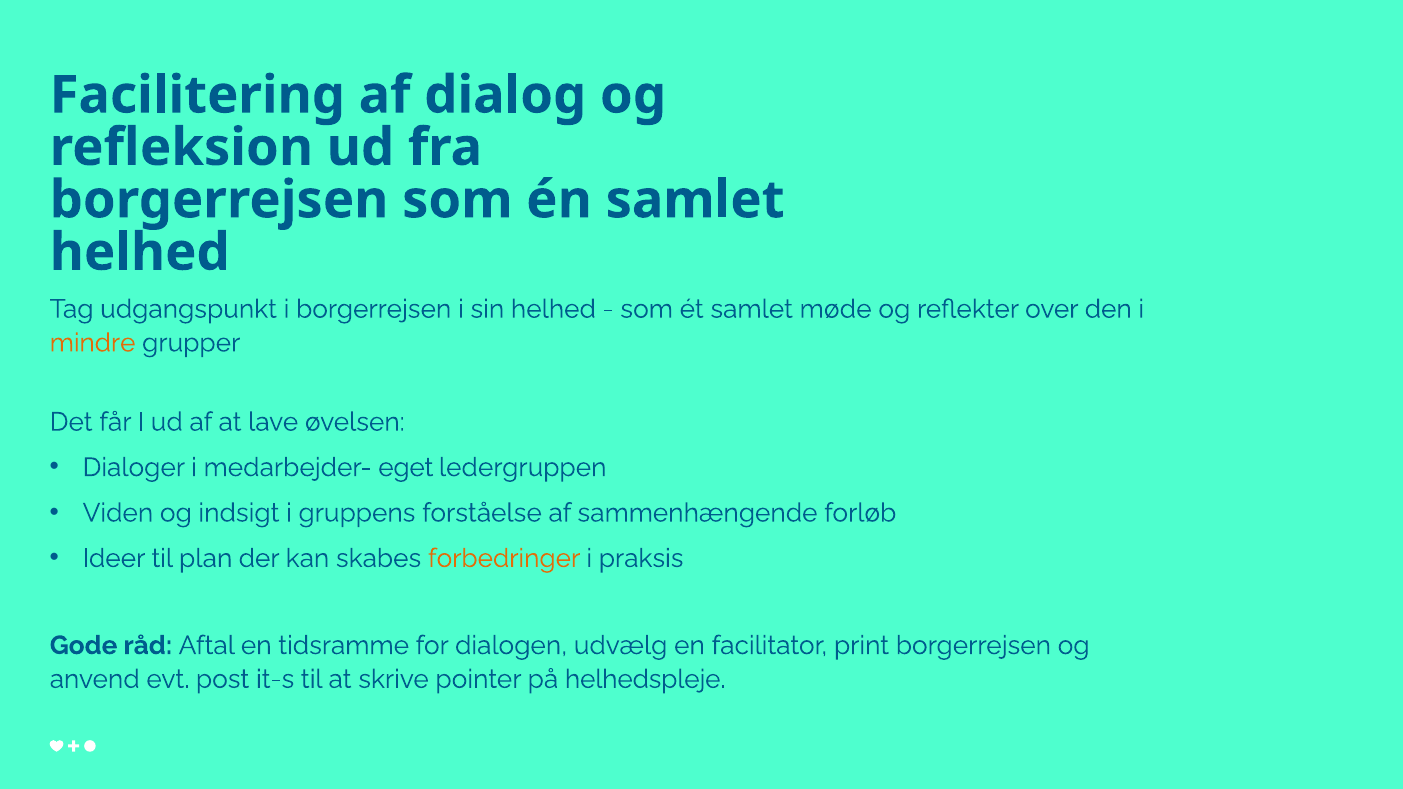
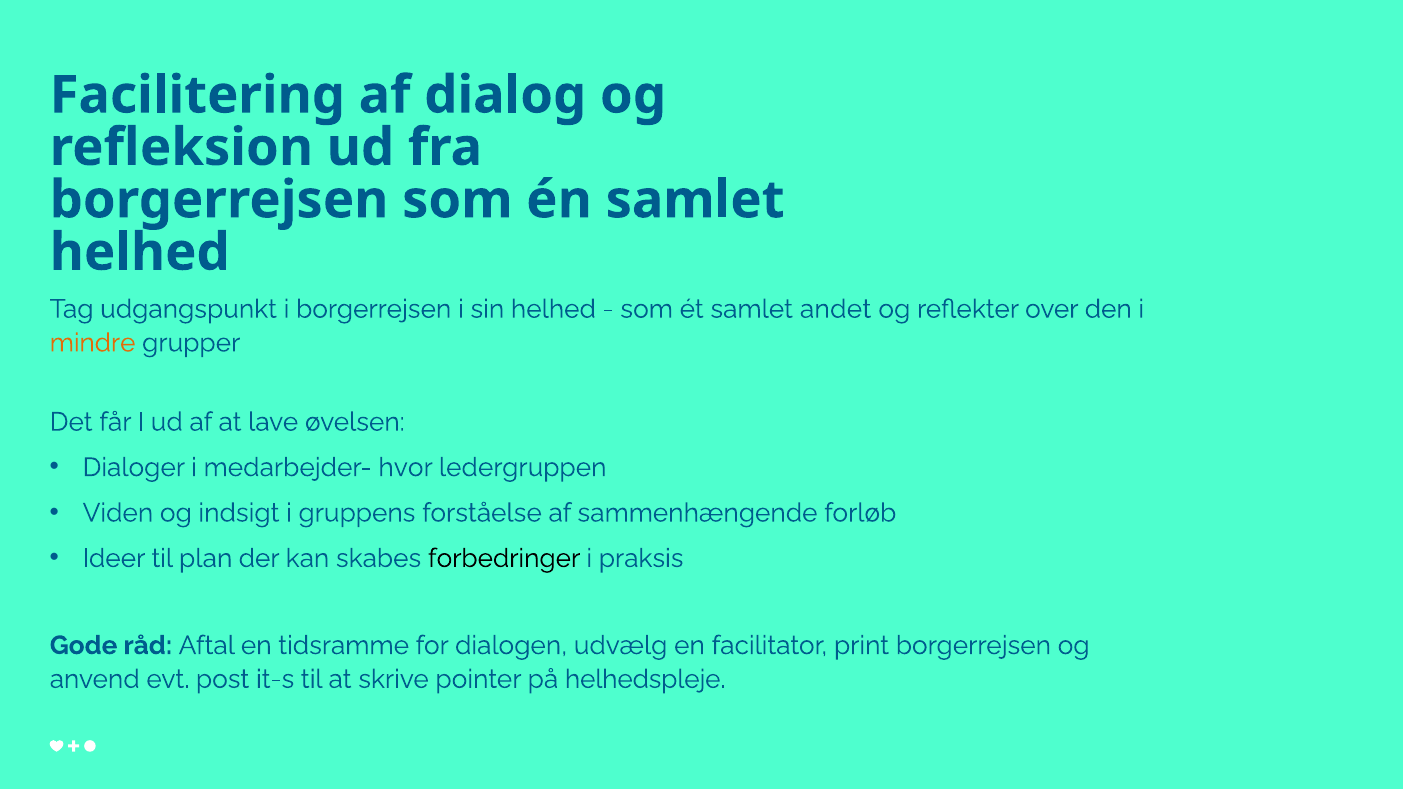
møde: møde -> andet (836, 309)
eget: eget -> hvor (406, 468)
forbedringer colour: orange -> black (504, 558)
